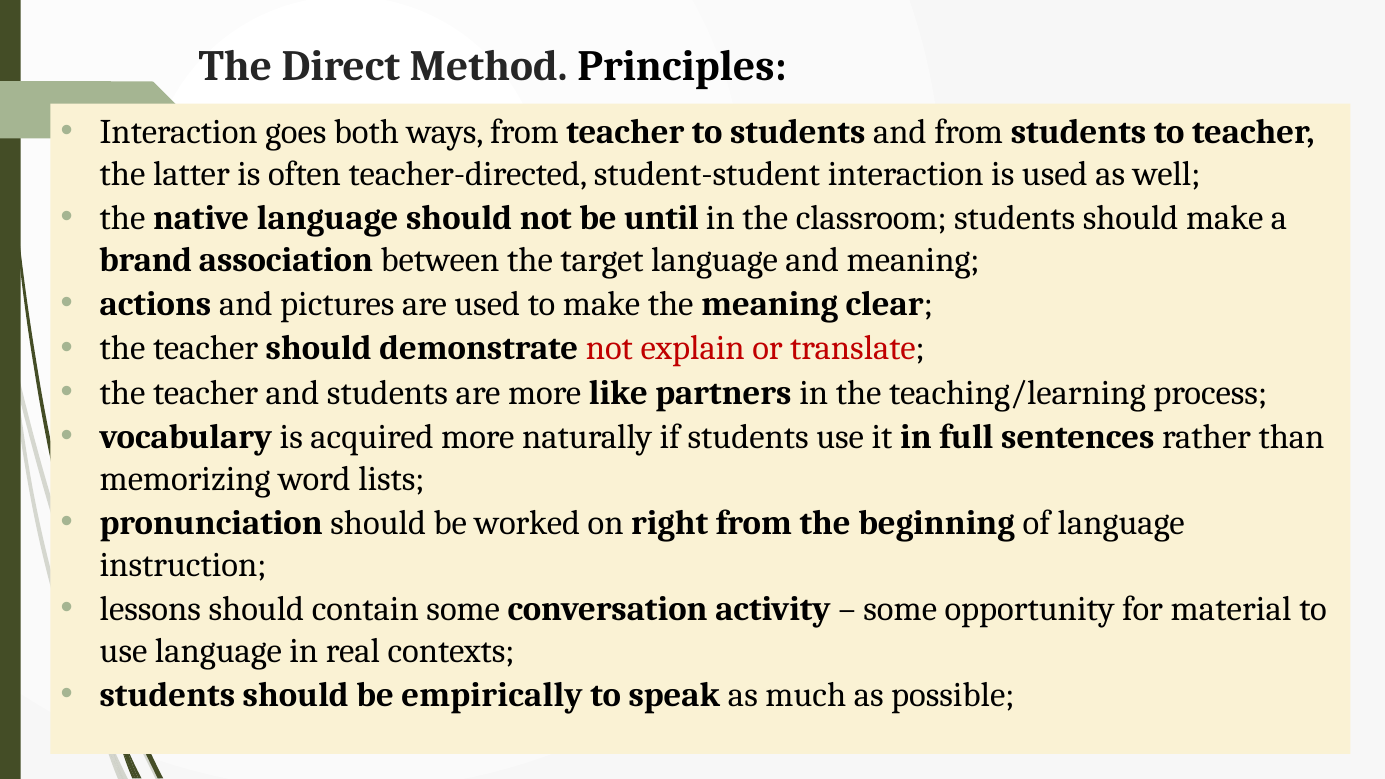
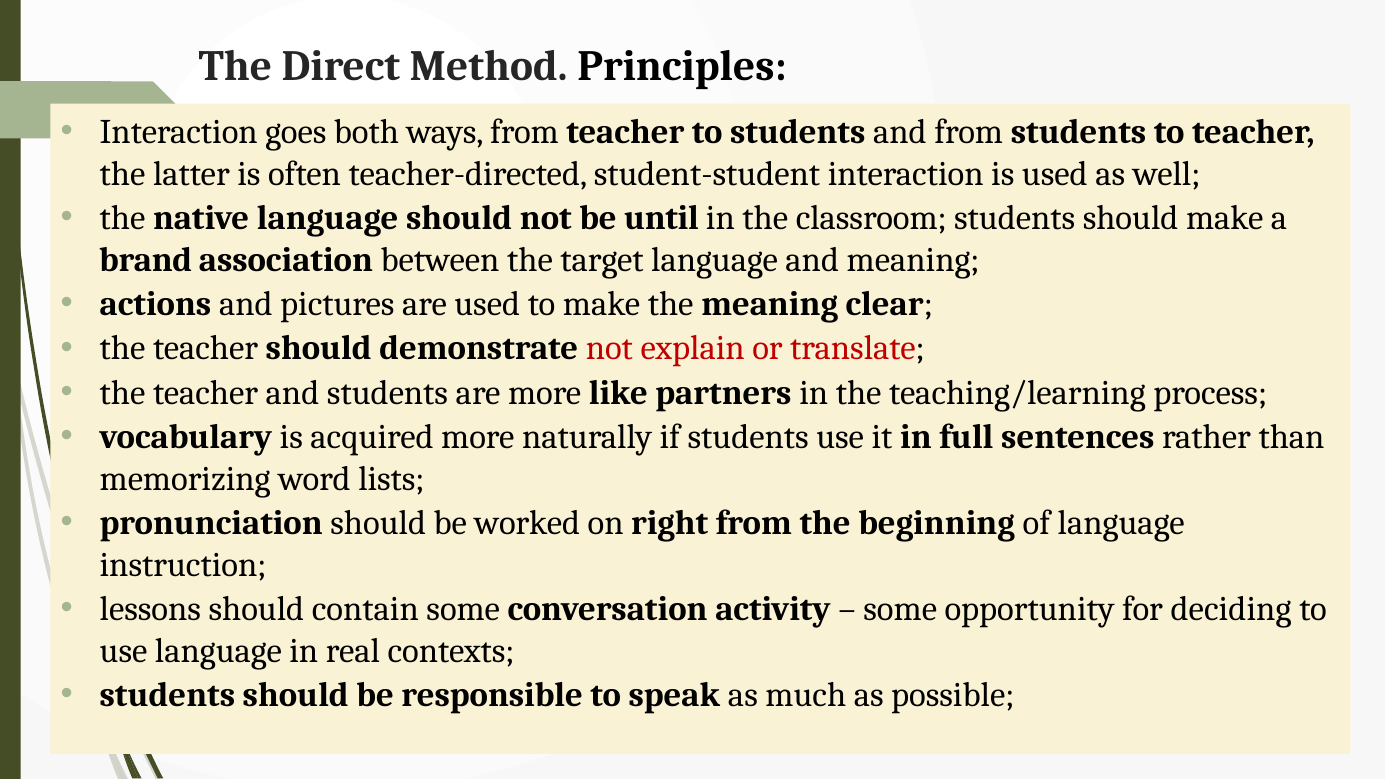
material: material -> deciding (1231, 609)
empirically: empirically -> responsible (492, 695)
